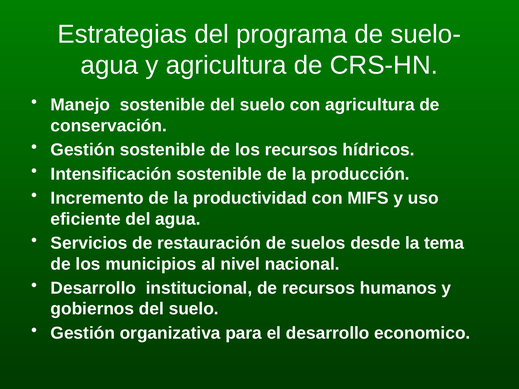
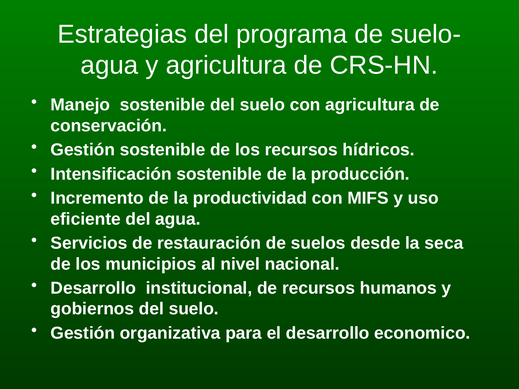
tema: tema -> seca (444, 243)
